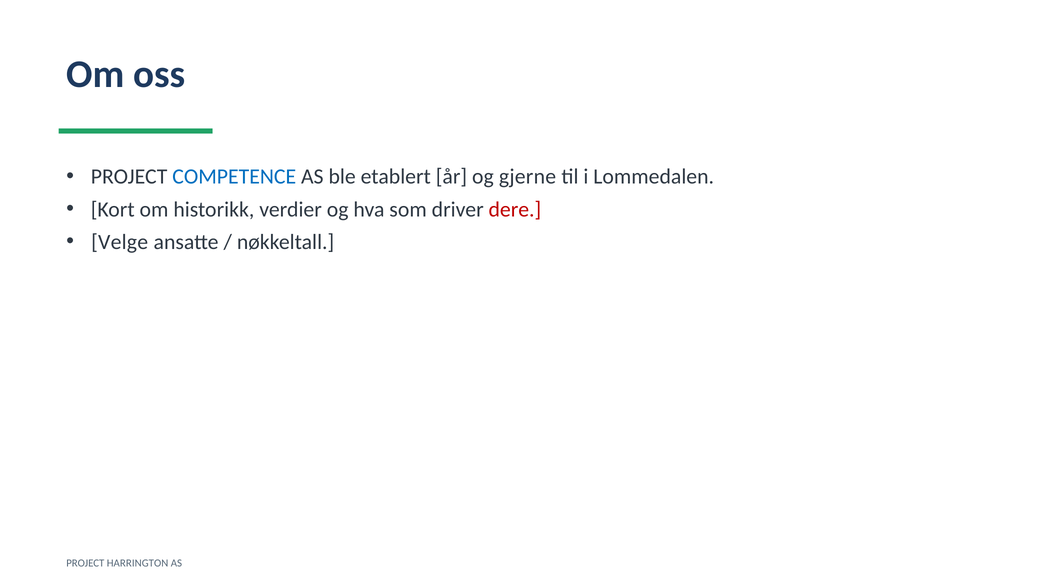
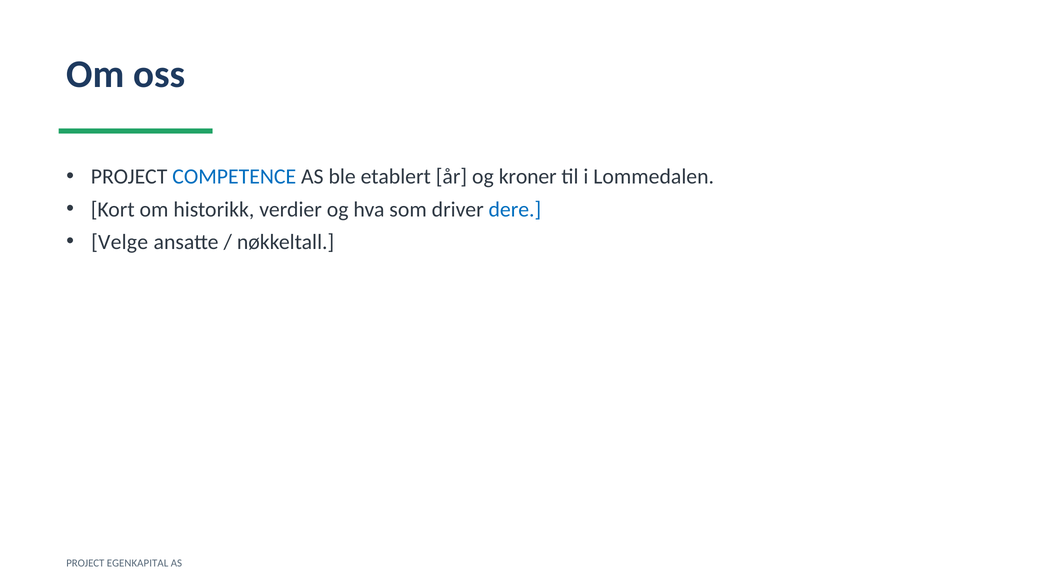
gjerne: gjerne -> kroner (528, 177)
dere colour: red -> blue (515, 209)
HARRINGTON: HARRINGTON -> EGENKAPITAL (138, 563)
